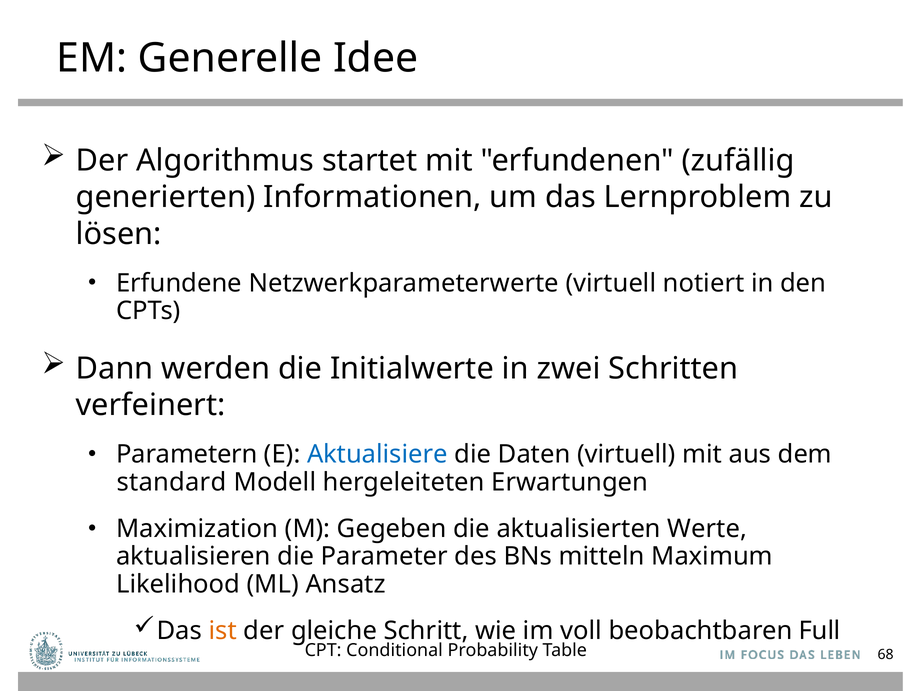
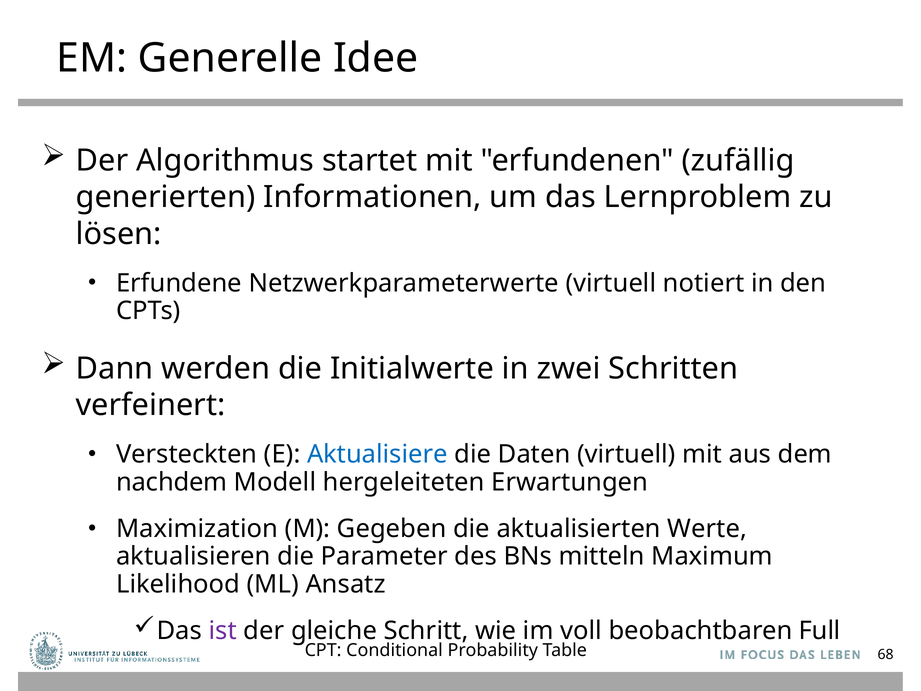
Parametern: Parametern -> Versteckten (187, 454)
standard: standard -> nachdem (172, 482)
ist colour: orange -> purple (223, 631)
